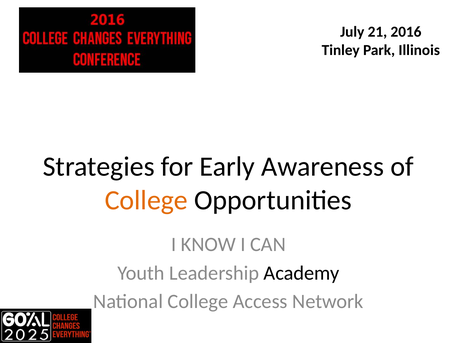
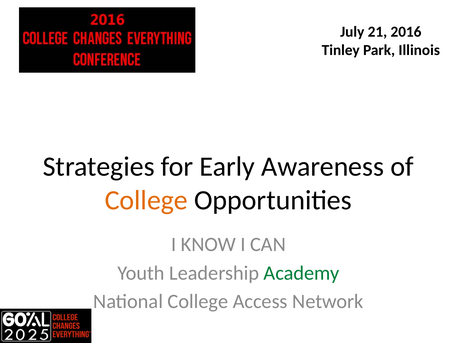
Academy colour: black -> green (302, 273)
